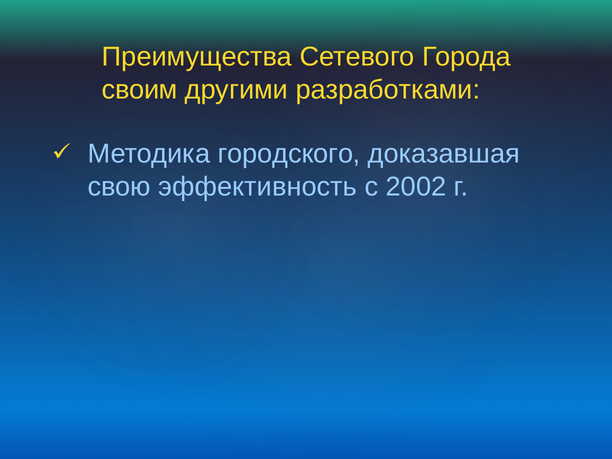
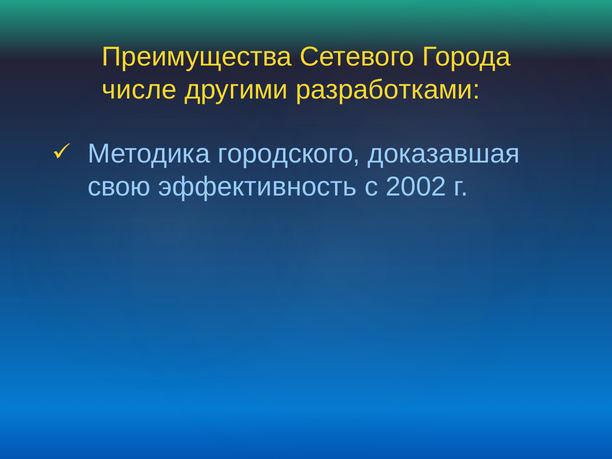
своим: своим -> числе (139, 90)
